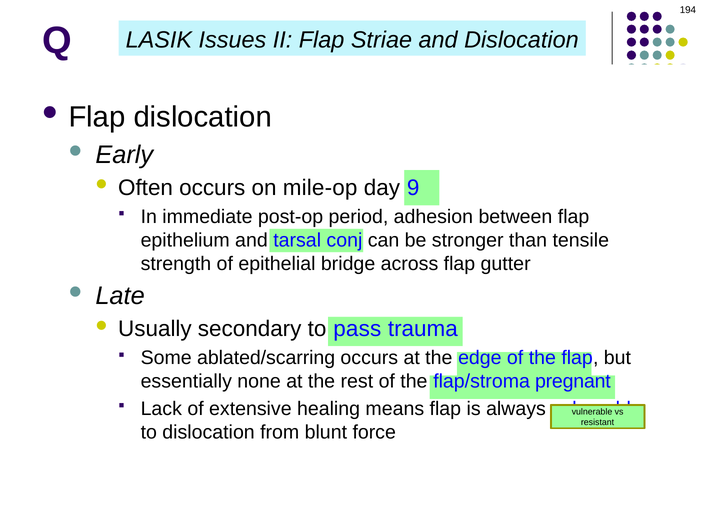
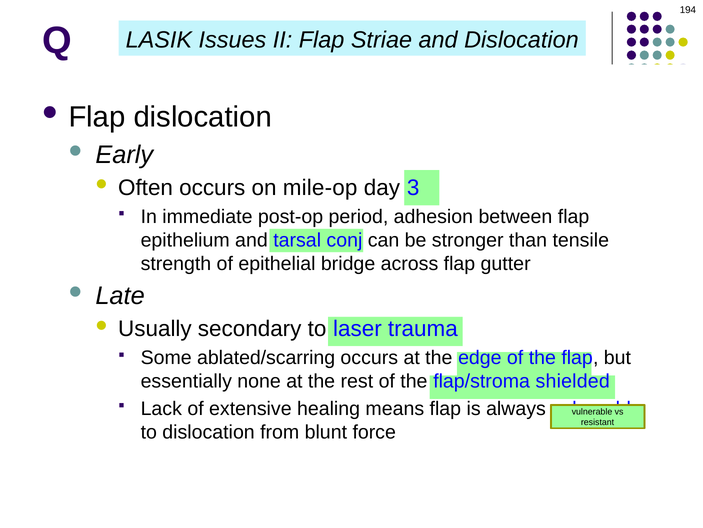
9: 9 -> 3 (413, 187)
pass: pass -> laser (357, 329)
pregnant: pregnant -> shielded (573, 381)
